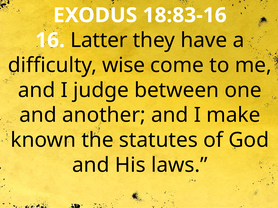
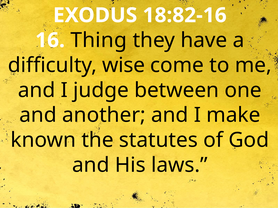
18:83-16: 18:83-16 -> 18:82-16 (185, 15)
Latter: Latter -> Thing (99, 40)
